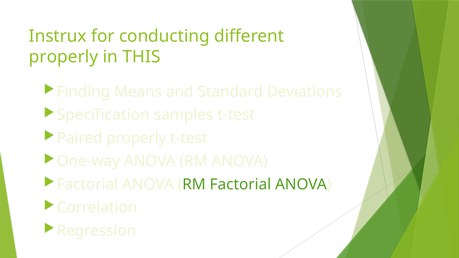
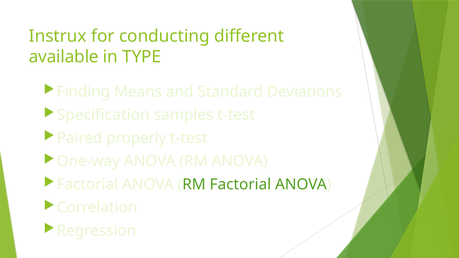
properly: properly -> available (64, 57)
THIS: THIS -> TYPE (142, 57)
